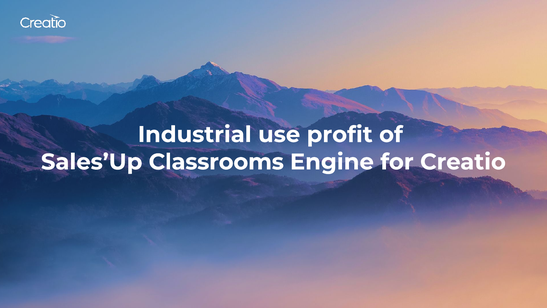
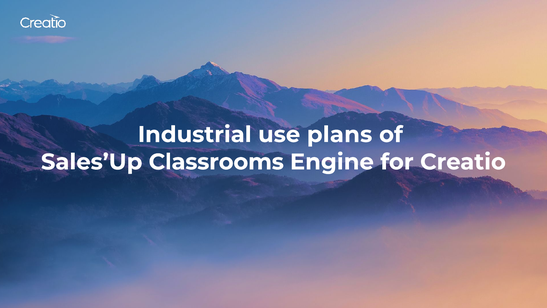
profit: profit -> plans (340, 134)
